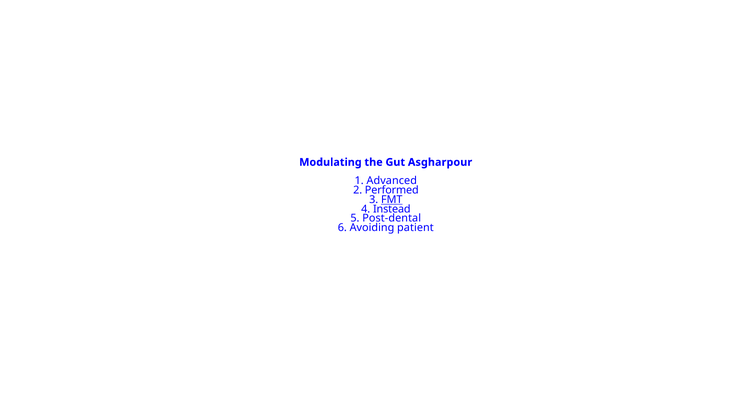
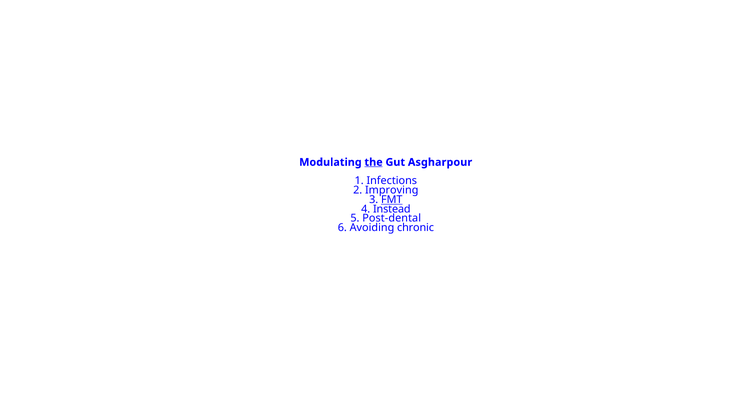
the underline: none -> present (374, 162)
Advanced: Advanced -> Infections (392, 181)
Performed: Performed -> Improving (392, 190)
patient: patient -> chronic (416, 228)
